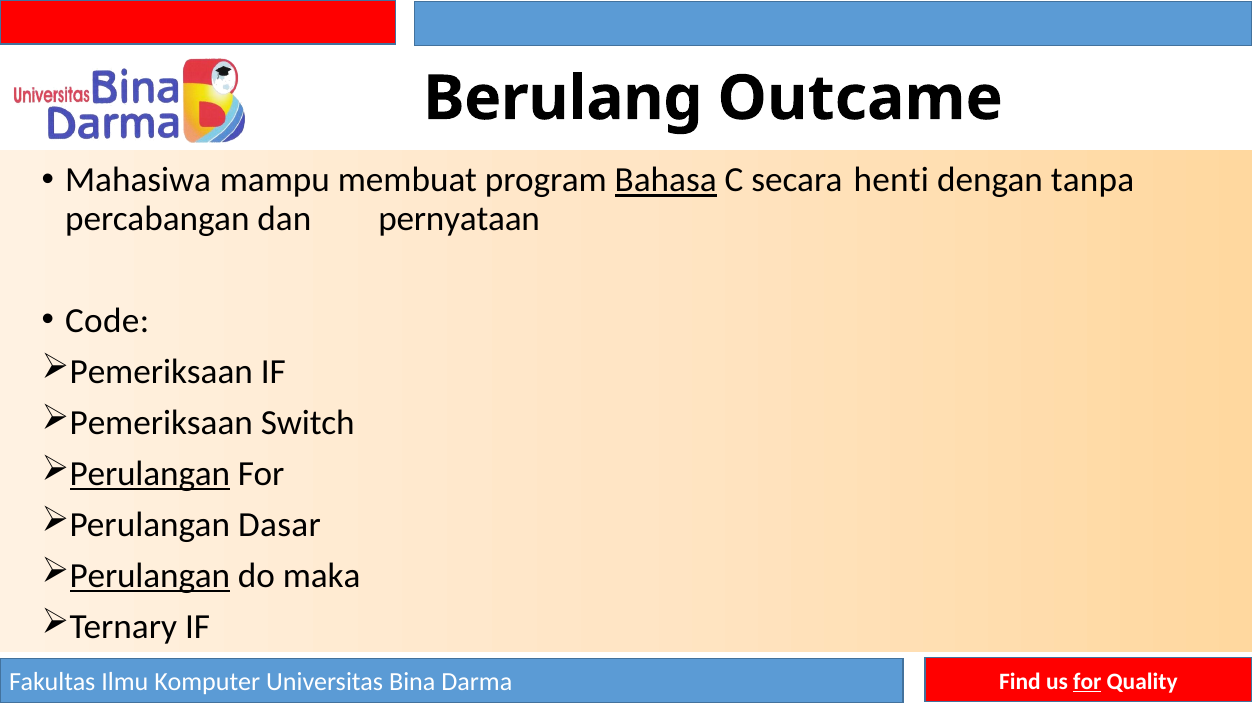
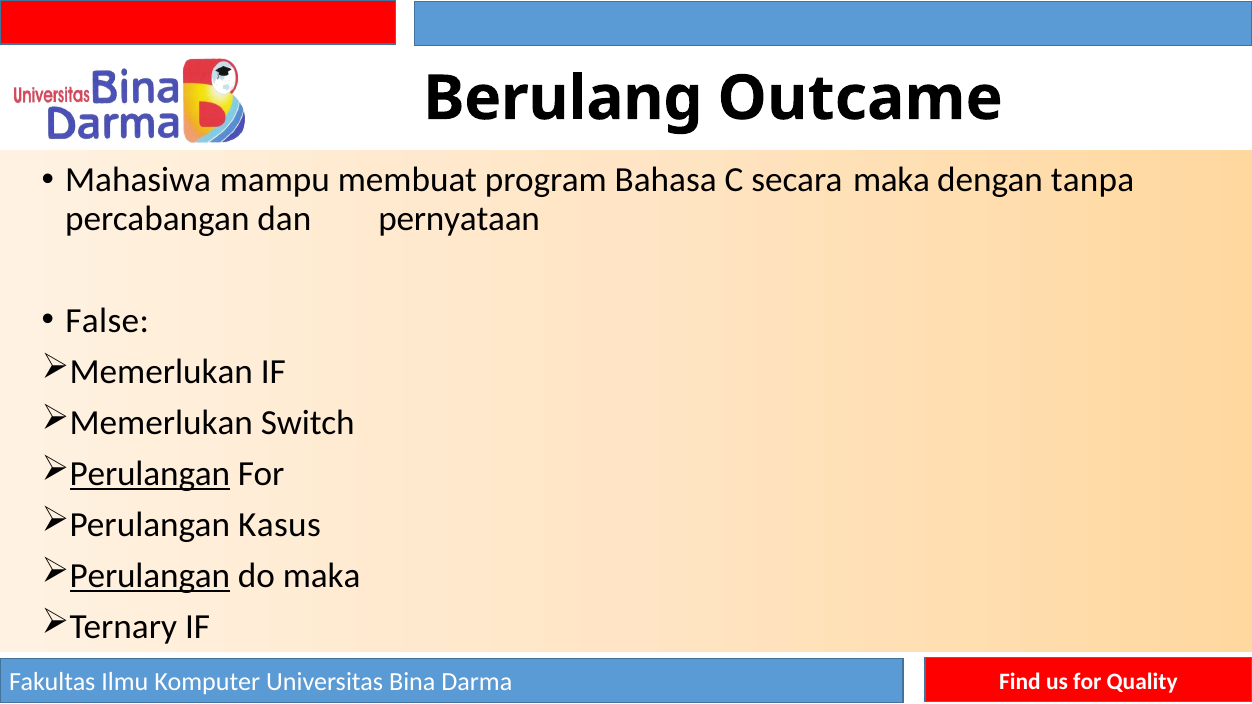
Bahasa underline: present -> none (666, 180)
secara henti: henti -> maka (892, 180)
Code: Code -> False (107, 321)
Pemeriksaan: Pemeriksaan -> Memerlukan (161, 372)
Pemeriksaan: Pemeriksaan -> Memerlukan (161, 423)
Dasar: Dasar -> Kasus (280, 525)
for underline: present -> none (1087, 682)
